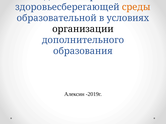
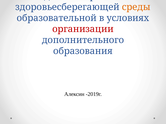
организации colour: black -> red (83, 29)
